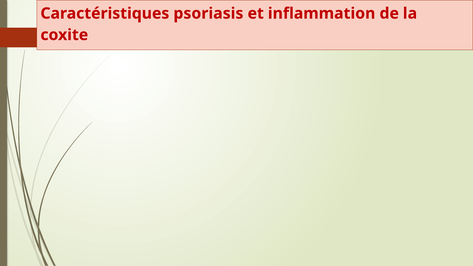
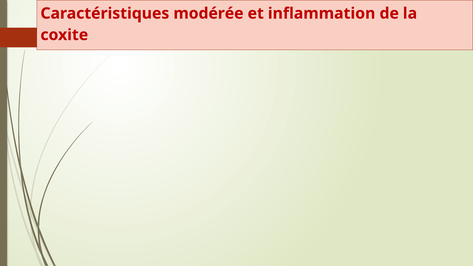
psoriasis: psoriasis -> modérée (208, 13)
